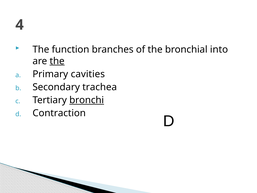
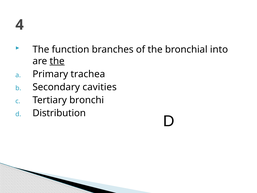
cavities: cavities -> trachea (88, 74)
trachea: trachea -> cavities (100, 87)
bronchi underline: present -> none (87, 100)
Contraction: Contraction -> Distribution (59, 113)
